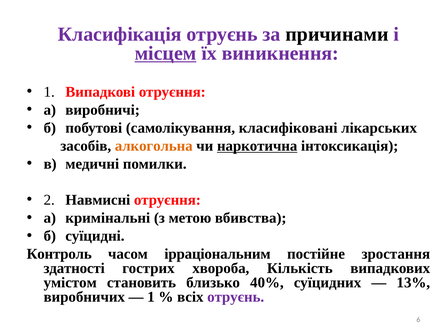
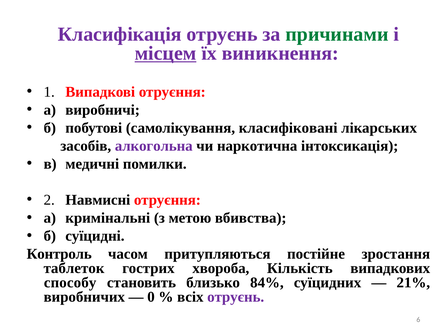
причинами colour: black -> green (337, 34)
алкогольна colour: orange -> purple (154, 146)
наркотична underline: present -> none (257, 146)
ірраціональним: ірраціональним -> притупляються (217, 254)
здатності: здатності -> таблеток (74, 269)
умістом: умістом -> способу (70, 283)
40%: 40% -> 84% (267, 283)
13%: 13% -> 21% (413, 283)
1: 1 -> 0 (151, 297)
